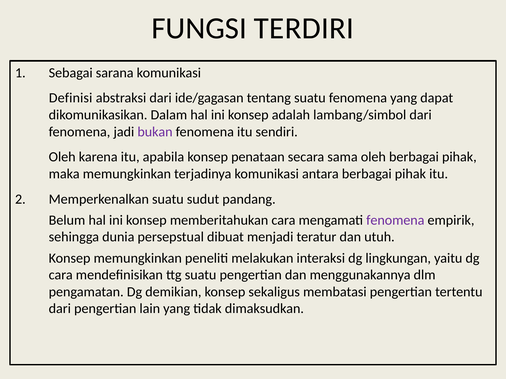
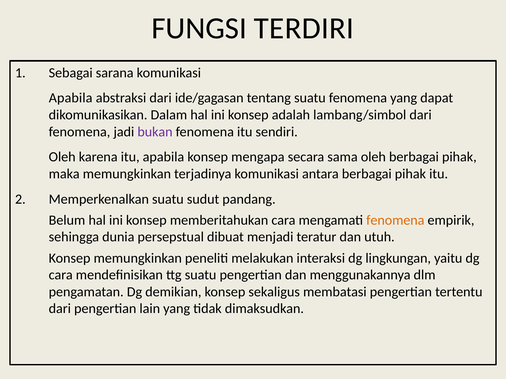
Definisi: Definisi -> Apabila (71, 98)
penataan: penataan -> mengapa (258, 157)
fenomena colour: purple -> orange (395, 220)
